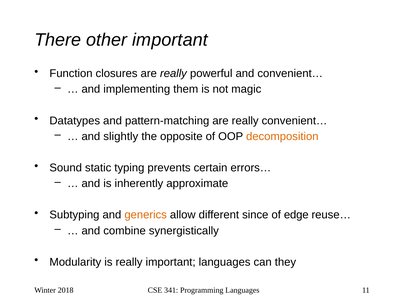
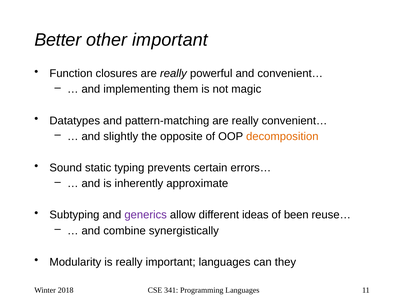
There: There -> Better (58, 40)
generics colour: orange -> purple (146, 215)
since: since -> ideas (255, 215)
edge: edge -> been (296, 215)
